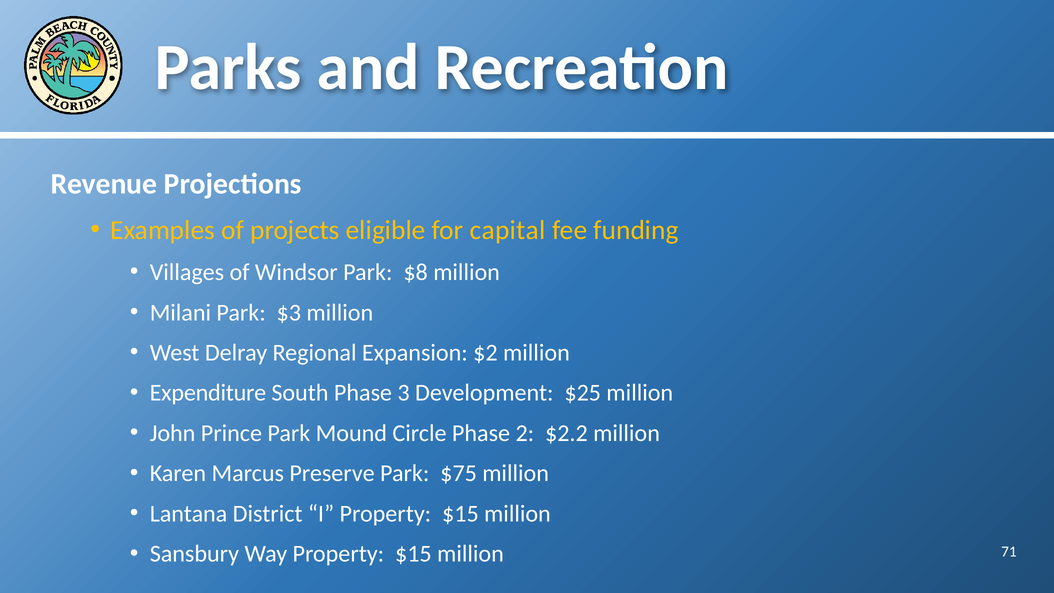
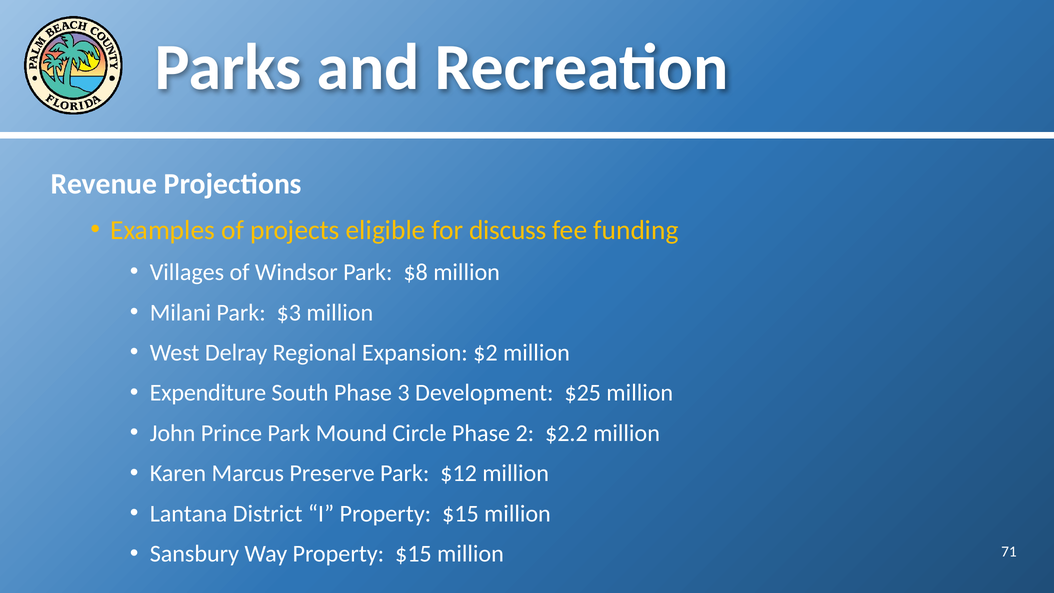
capital: capital -> discuss (508, 230)
$75: $75 -> $12 (459, 473)
